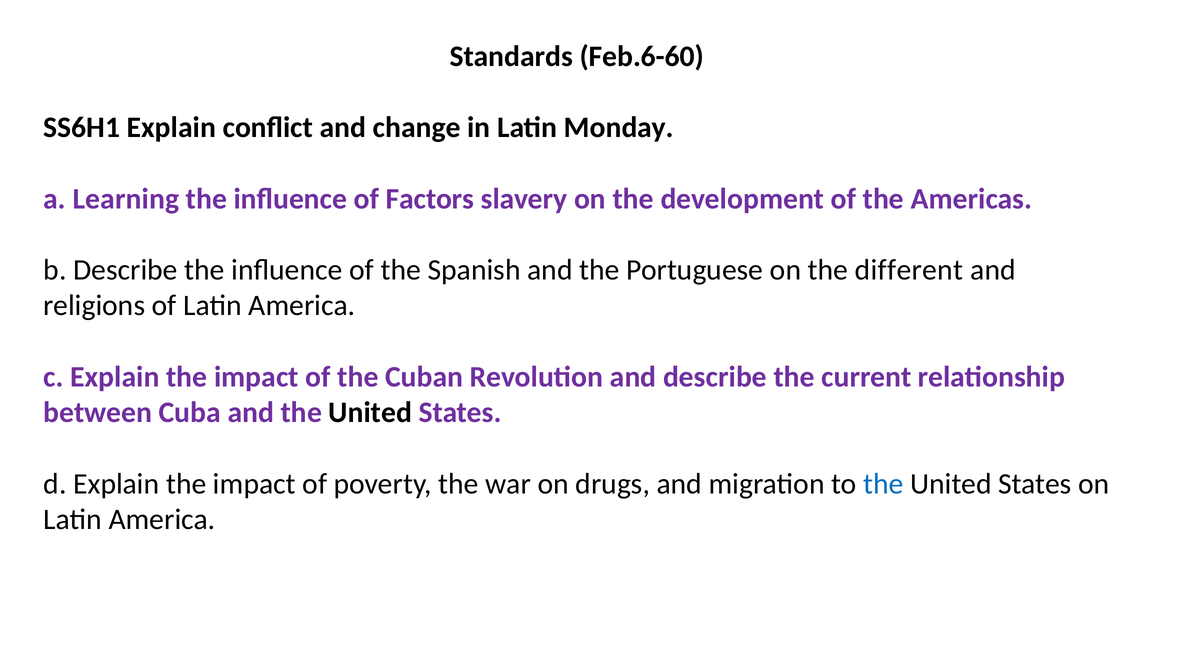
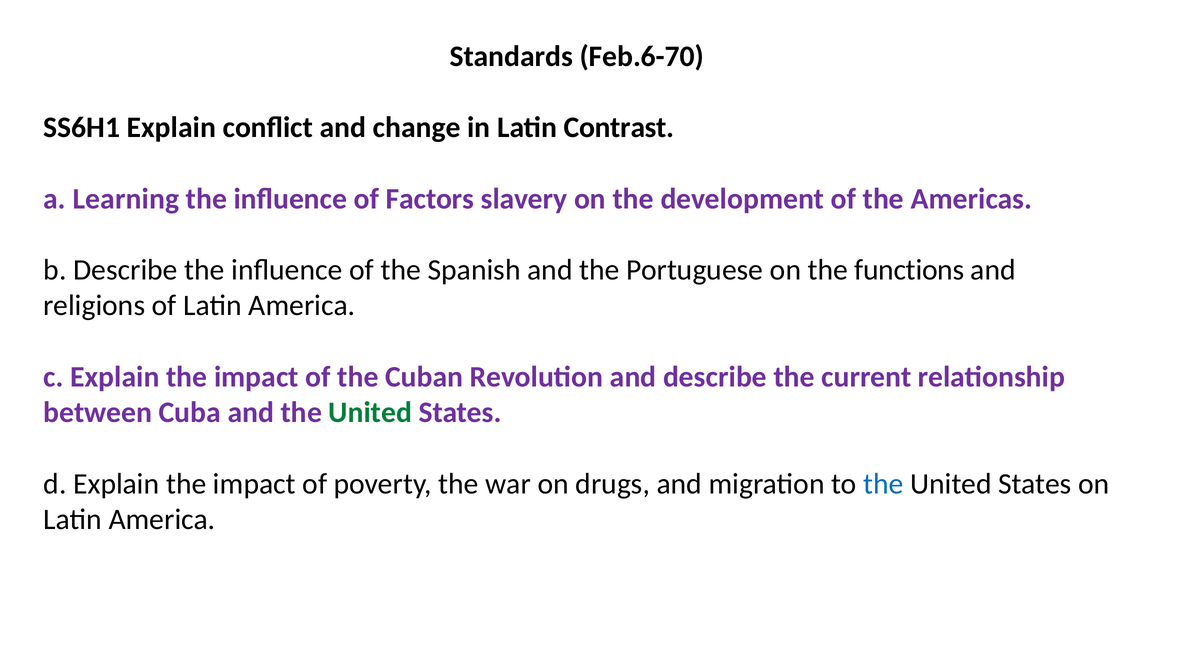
Feb.6-60: Feb.6-60 -> Feb.6-70 (642, 56)
Monday: Monday -> Contrast (619, 127)
different: different -> functions (909, 270)
United colour: black -> green (370, 412)
